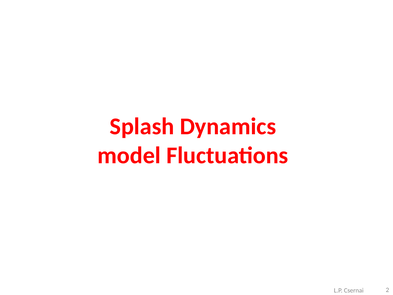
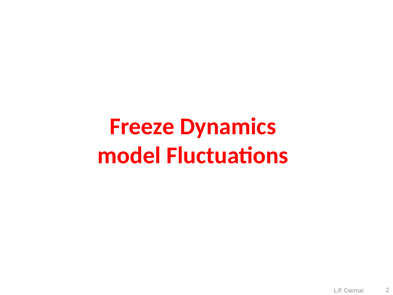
Splash: Splash -> Freeze (142, 126)
